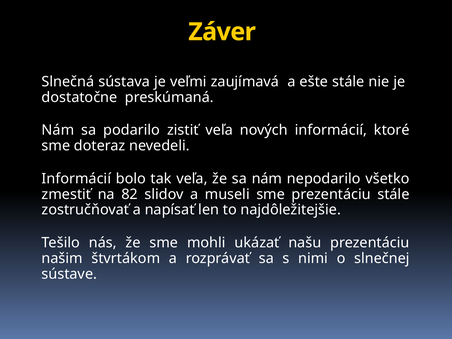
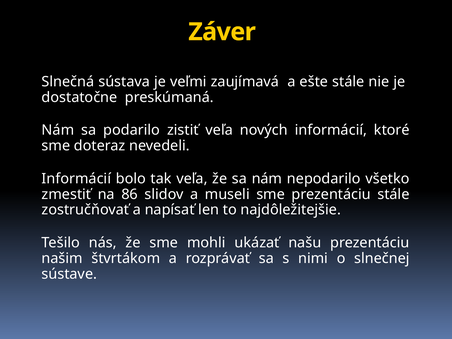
82: 82 -> 86 (130, 194)
